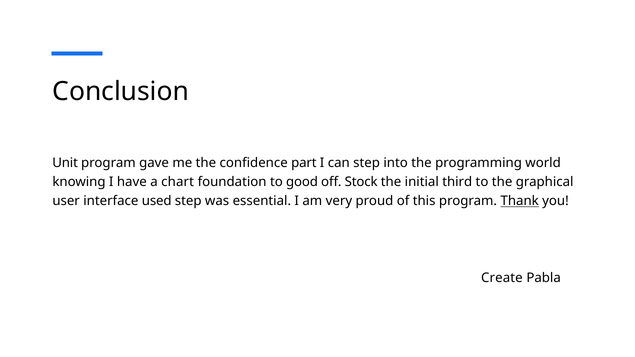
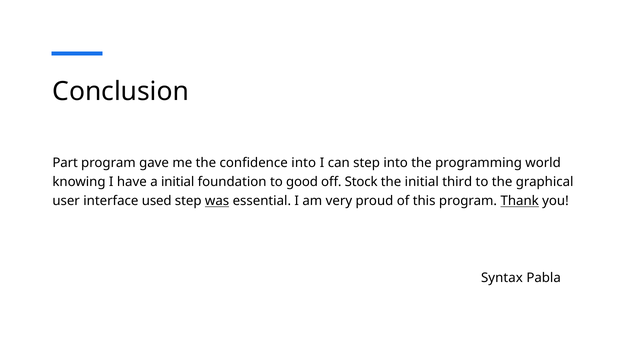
Unit: Unit -> Part (65, 163)
confidence part: part -> into (304, 163)
a chart: chart -> initial (178, 182)
was underline: none -> present (217, 201)
Create: Create -> Syntax (502, 278)
